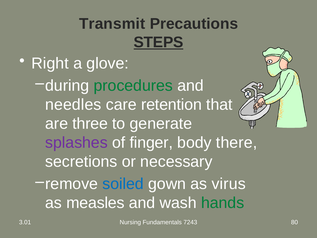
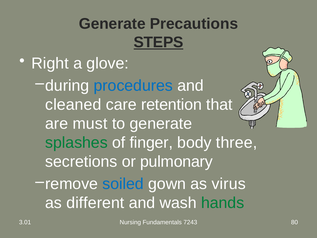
Transmit: Transmit -> Generate (112, 24)
procedures colour: green -> blue (133, 85)
needles: needles -> cleaned (73, 104)
three: three -> must (90, 124)
splashes colour: purple -> green (76, 143)
there: there -> three (237, 143)
necessary: necessary -> pulmonary (176, 162)
measles: measles -> different (95, 203)
